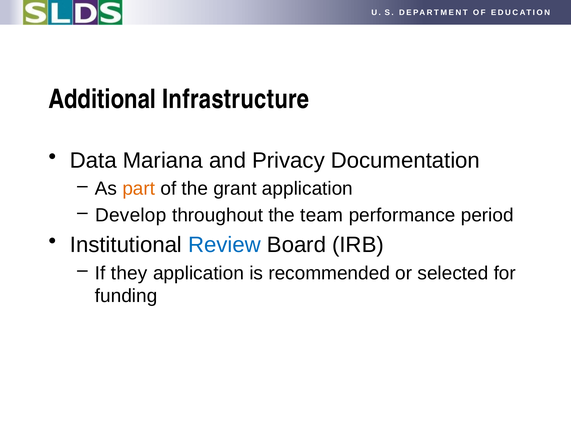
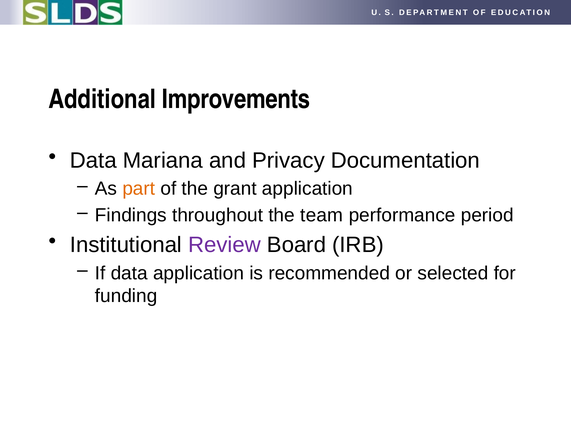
Infrastructure: Infrastructure -> Improvements (236, 99)
Develop: Develop -> Findings (131, 215)
Review colour: blue -> purple (224, 245)
If they: they -> data (129, 273)
